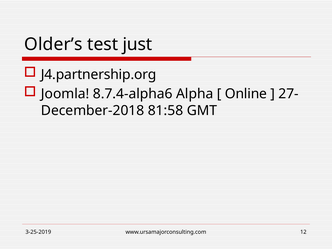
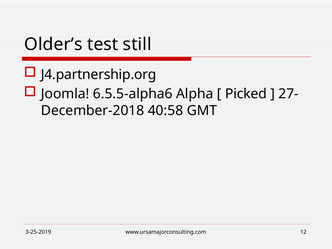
just: just -> still (137, 44)
8.7.4-alpha6: 8.7.4-alpha6 -> 6.5.5-alpha6 (133, 94)
Online: Online -> Picked (246, 94)
81:58: 81:58 -> 40:58 (166, 111)
